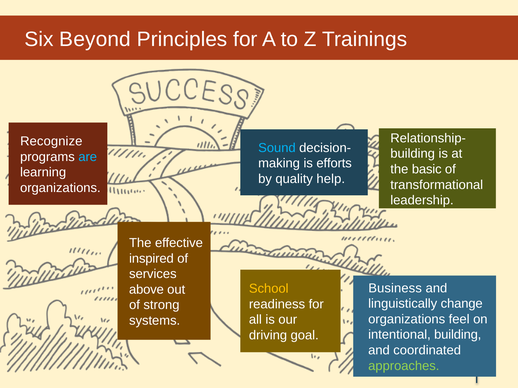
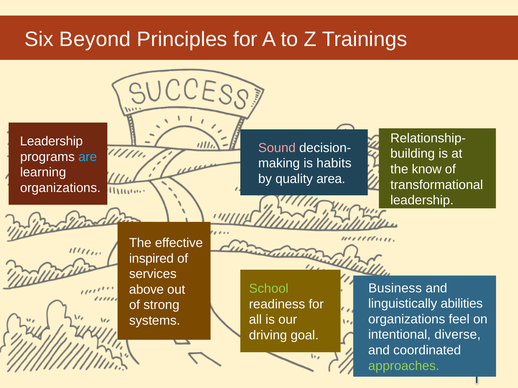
Recognize: Recognize -> Leadership (51, 142)
Sound colour: light blue -> pink (277, 148)
efforts: efforts -> habits (334, 163)
basic: basic -> know (427, 169)
help: help -> area (331, 179)
School colour: yellow -> light green (269, 289)
change: change -> abilities (462, 304)
intentional building: building -> diverse (458, 335)
